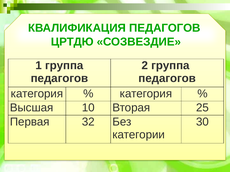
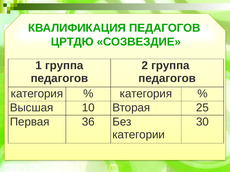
32: 32 -> 36 (88, 122)
